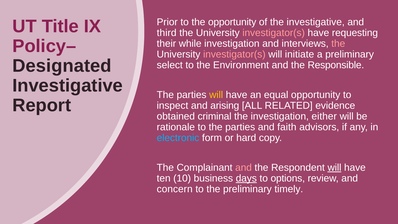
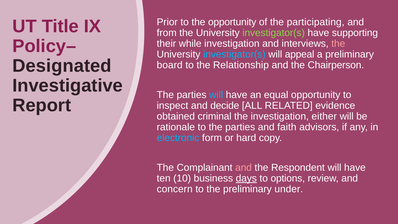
the investigative: investigative -> participating (316, 22)
third: third -> from (167, 33)
investigator(s colour: pink -> light green (274, 33)
requesting: requesting -> supporting (355, 33)
investigator(s colour: pink -> light blue (234, 54)
initiate: initiate -> appeal (300, 54)
select: select -> board (170, 65)
Environment: Environment -> Relationship (241, 65)
Responsible: Responsible -> Chairperson (336, 65)
will colour: yellow -> light blue (216, 95)
arising: arising -> decide (225, 105)
will underline: present -> none (334, 167)
timely: timely -> under (289, 189)
